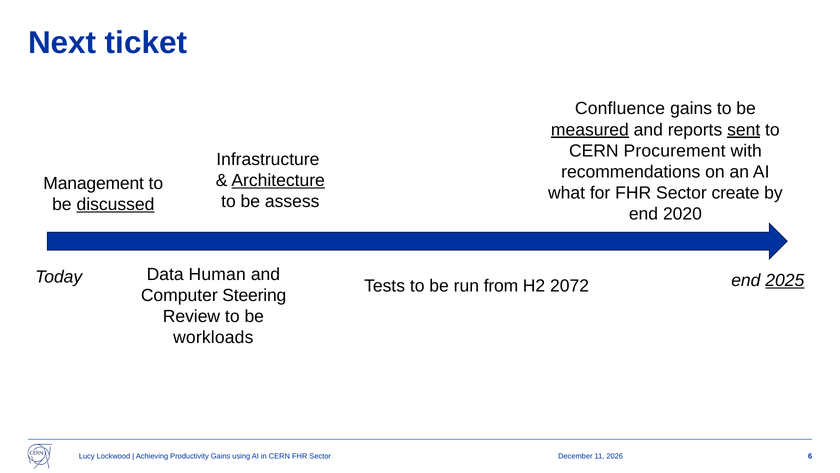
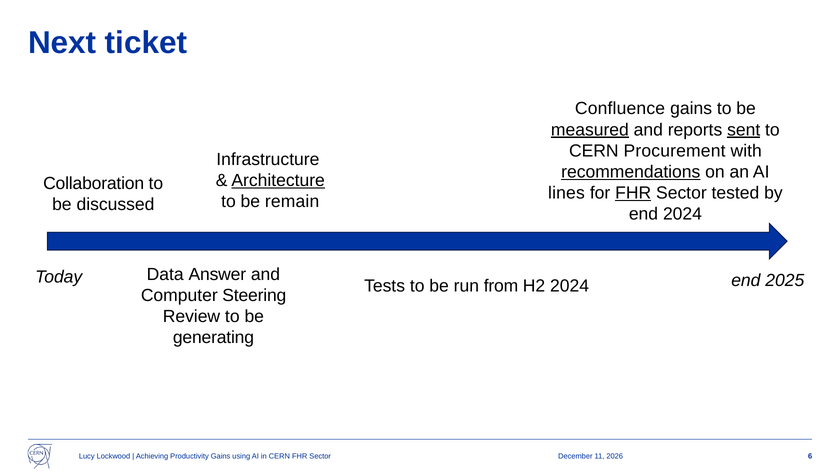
recommendations underline: none -> present (631, 172)
Management: Management -> Collaboration (94, 183)
what: what -> lines (566, 193)
FHR underline: none -> present (633, 193)
create: create -> tested (735, 193)
assess: assess -> remain (292, 201)
discussed underline: present -> none (115, 204)
end 2020: 2020 -> 2024 (682, 214)
Human: Human -> Answer (217, 274)
2025 underline: present -> none (785, 280)
H2 2072: 2072 -> 2024 (570, 286)
workloads: workloads -> generating (213, 337)
